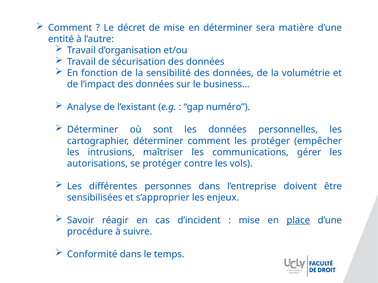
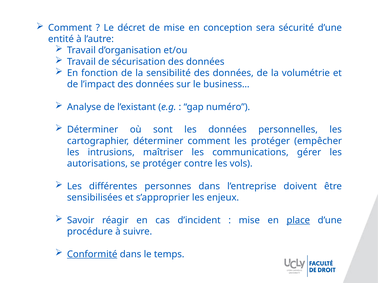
en déterminer: déterminer -> conception (228, 28)
matière: matière -> sécurité (296, 28)
Conformité underline: none -> present (92, 255)
